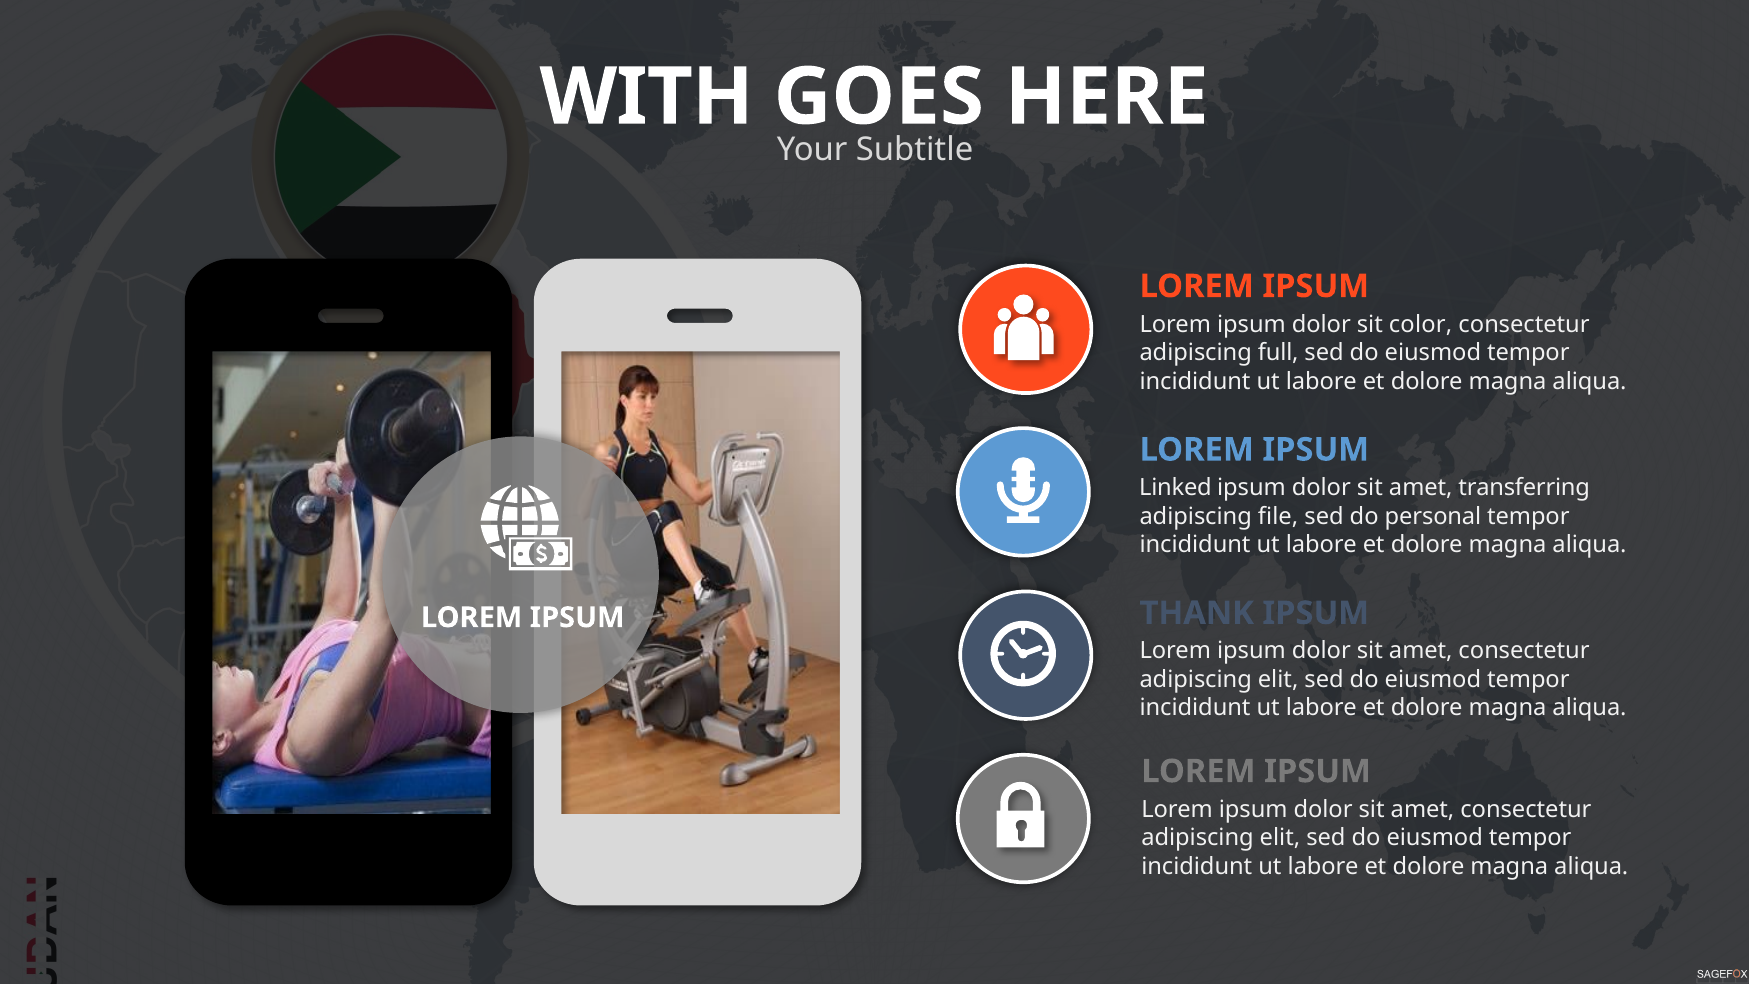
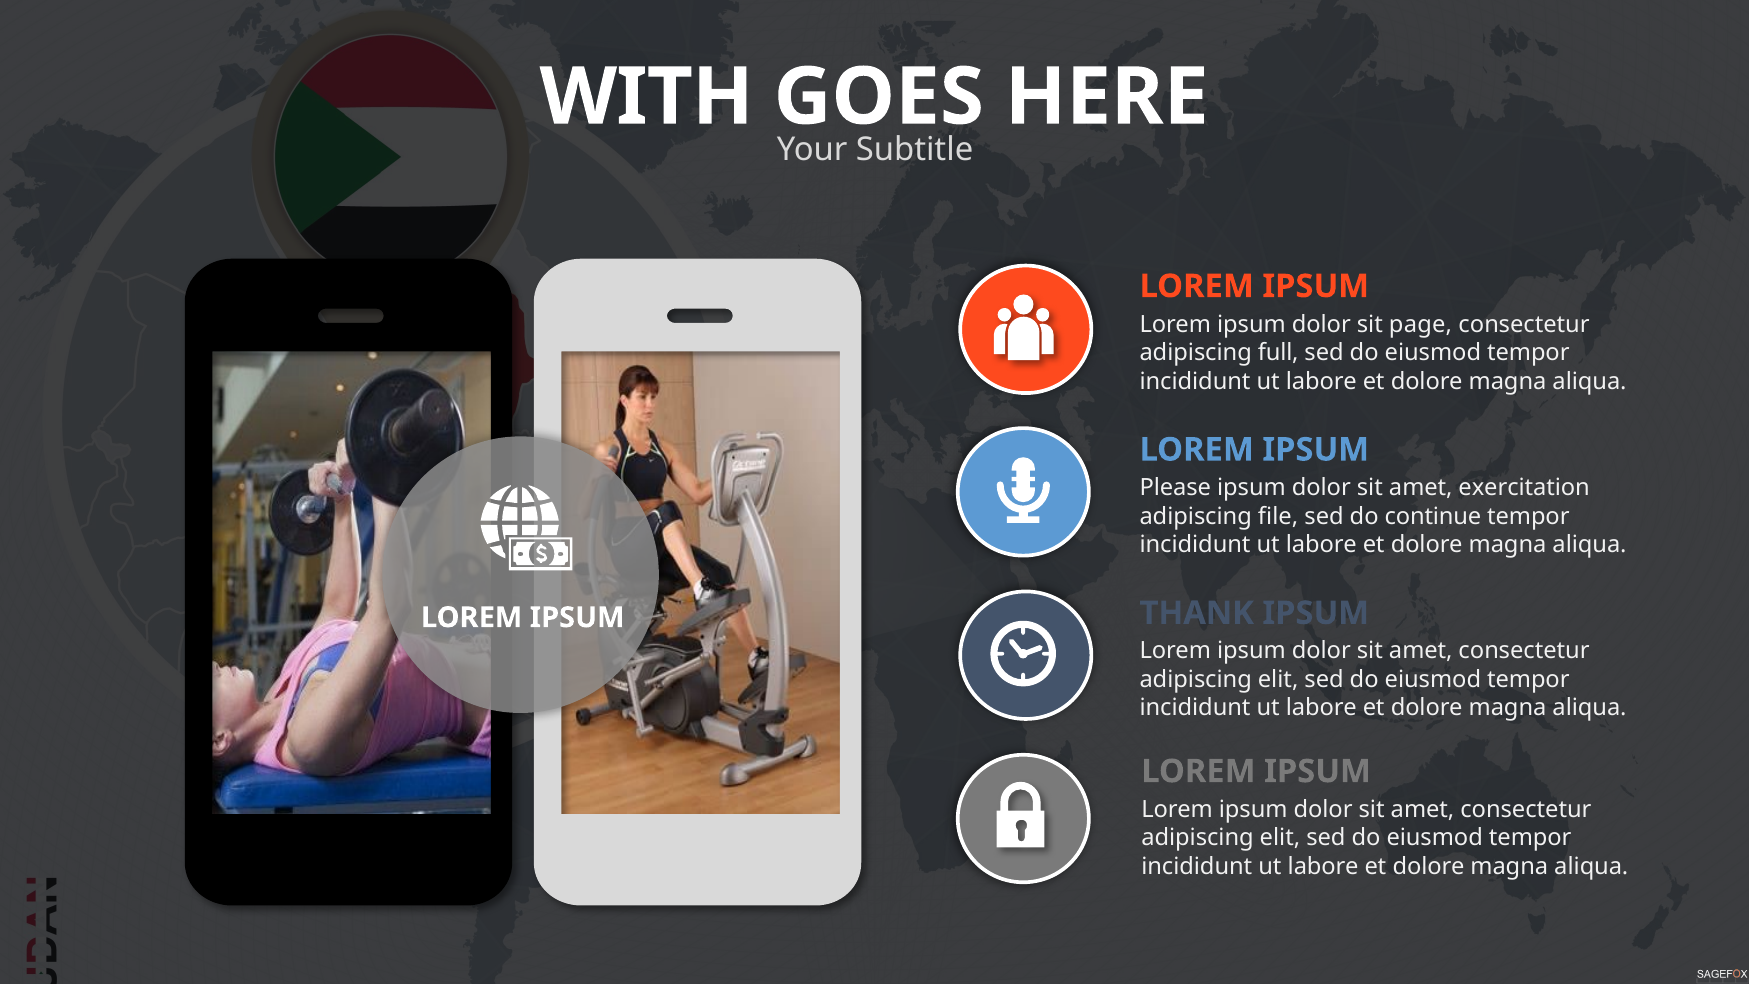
color: color -> page (1421, 324)
Linked: Linked -> Please (1175, 488)
transferring: transferring -> exercitation (1524, 488)
personal: personal -> continue (1433, 516)
